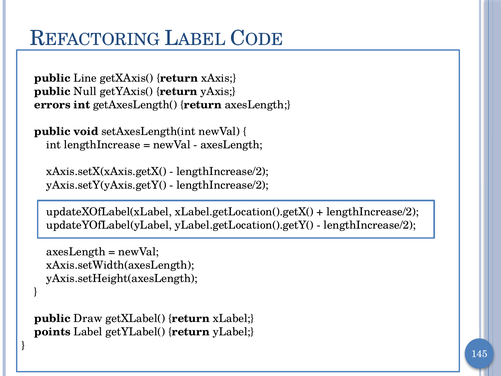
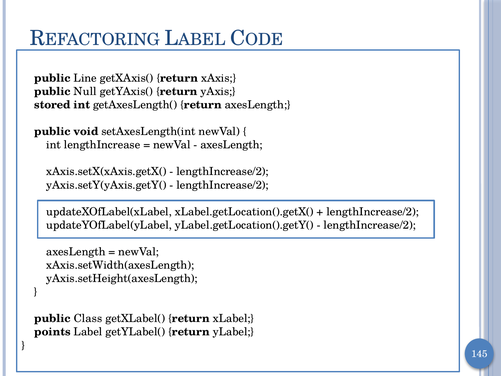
errors: errors -> stored (53, 105)
Draw: Draw -> Class (88, 318)
